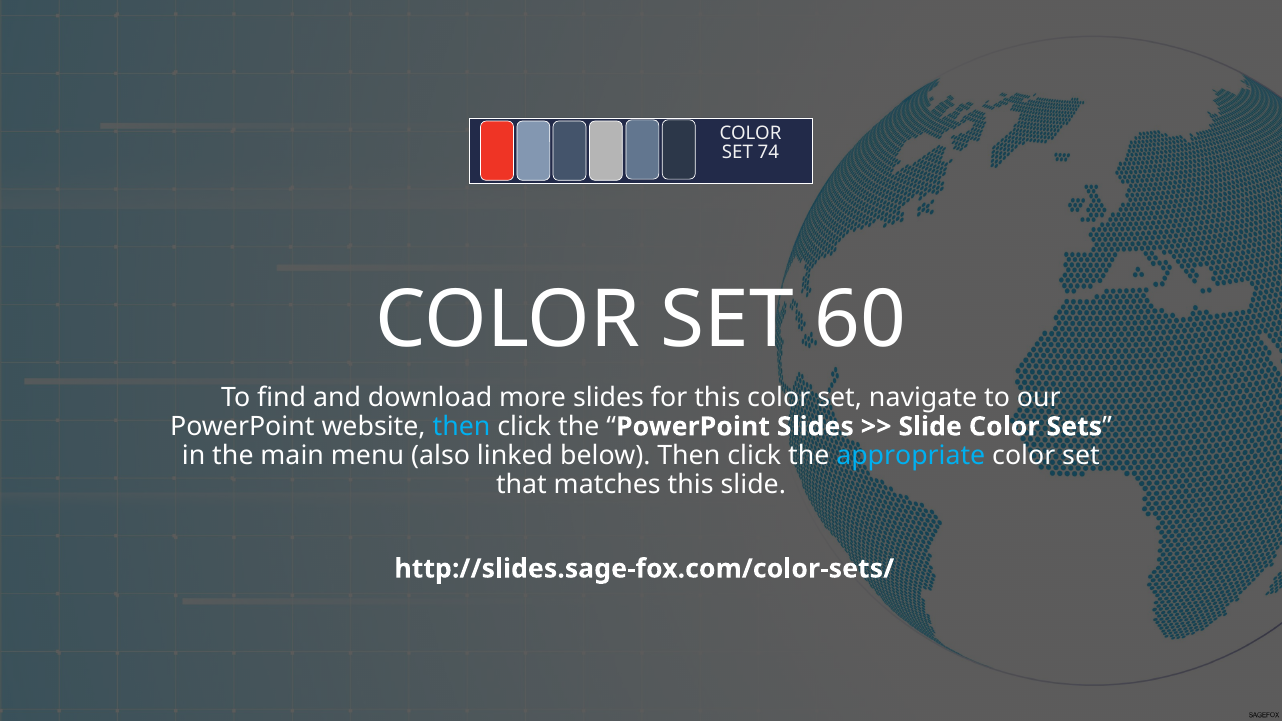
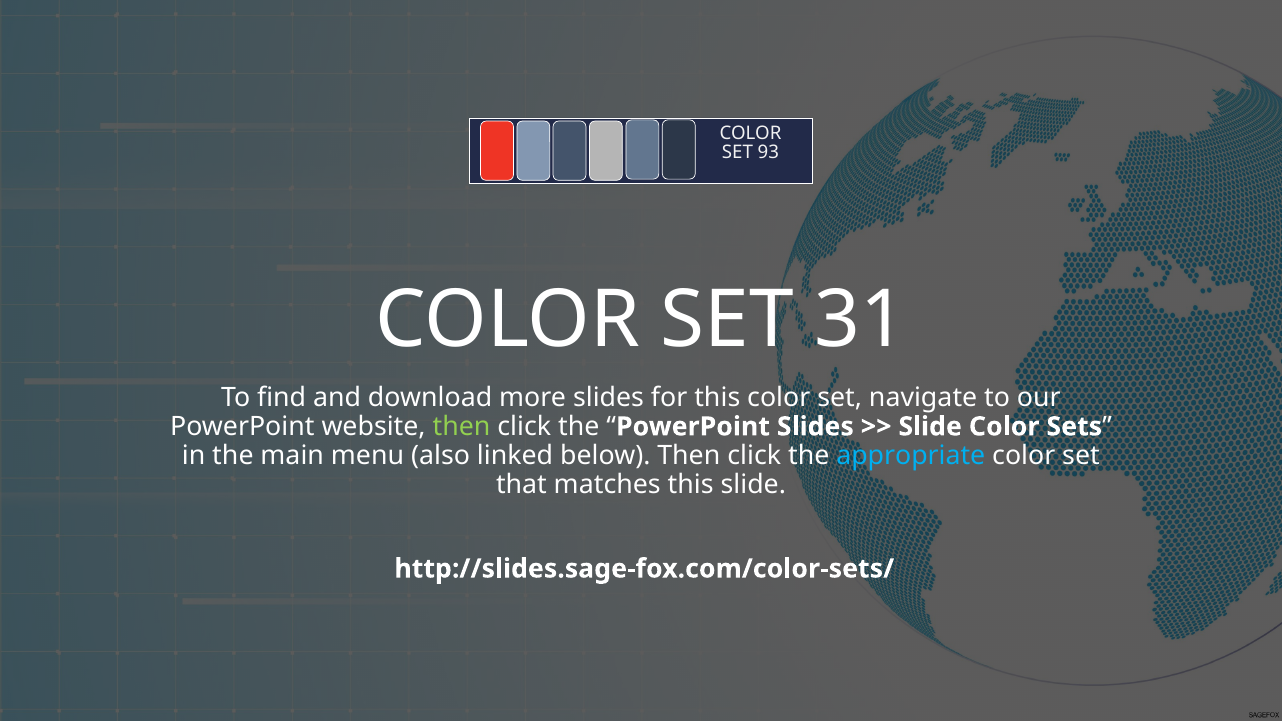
74: 74 -> 93 (768, 152)
60: 60 -> 31 (860, 320)
then colour: light blue -> light green (461, 427)
